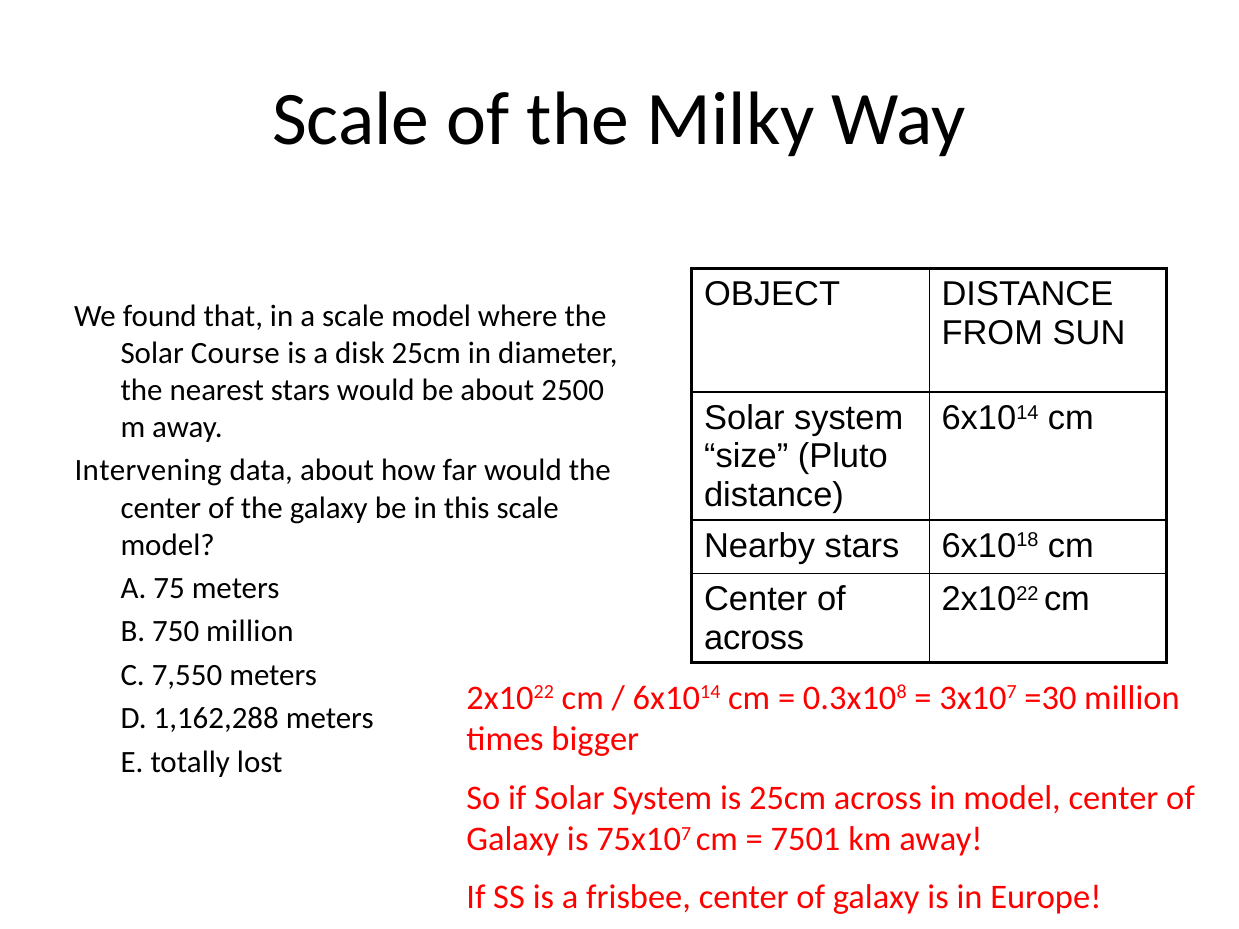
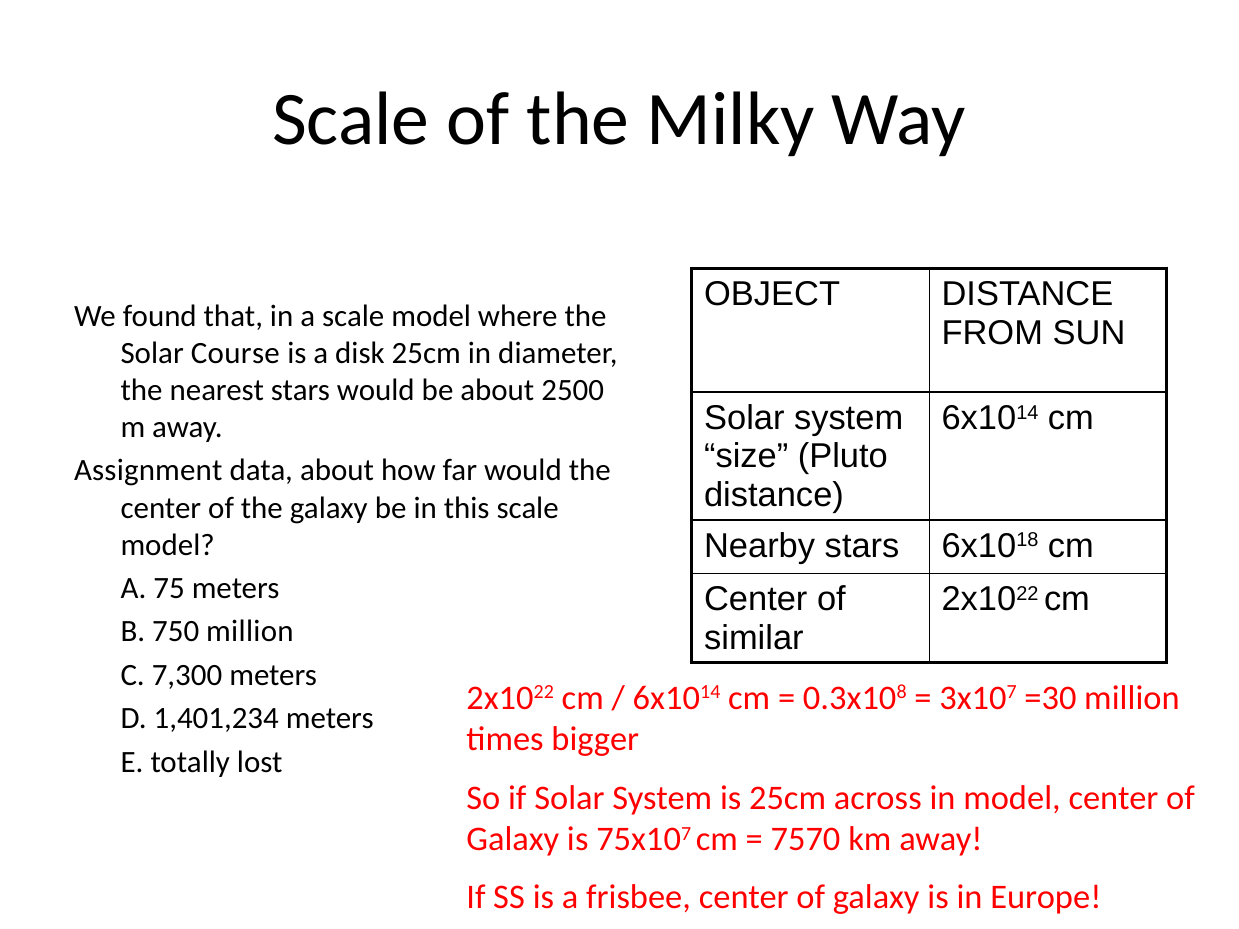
Intervening: Intervening -> Assignment (148, 471)
across: across -> similar (754, 638)
7,550: 7,550 -> 7,300 (187, 675)
1,162,288: 1,162,288 -> 1,401,234 (216, 719)
7501: 7501 -> 7570 (806, 839)
